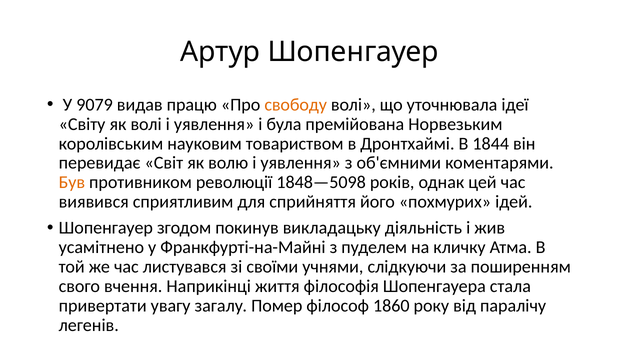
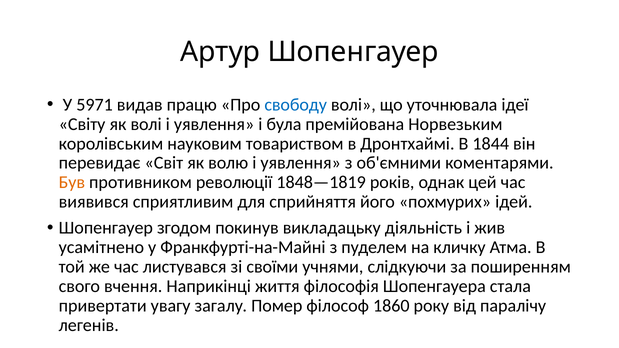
9079: 9079 -> 5971 (95, 105)
свободу colour: orange -> blue (296, 105)
1848—5098: 1848—5098 -> 1848—1819 (321, 183)
